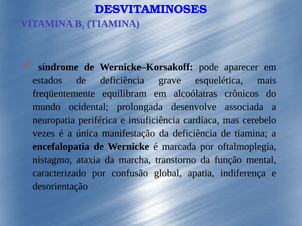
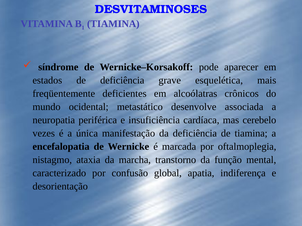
equilibram: equilibram -> deficientes (125, 94)
prolongada: prolongada -> metastático (140, 107)
